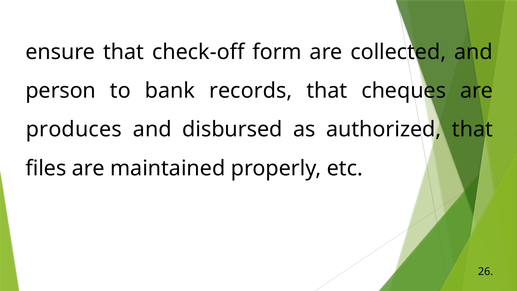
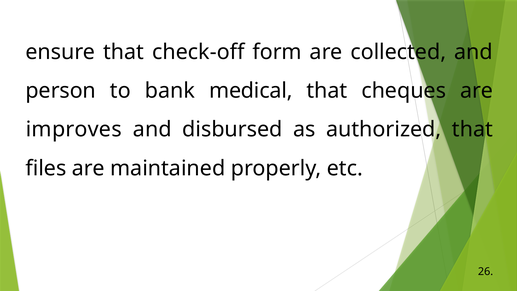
records: records -> medical (251, 91)
produces: produces -> improves (74, 129)
